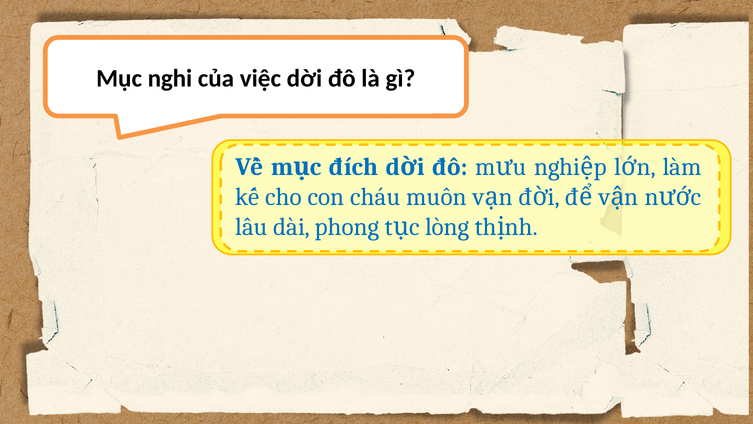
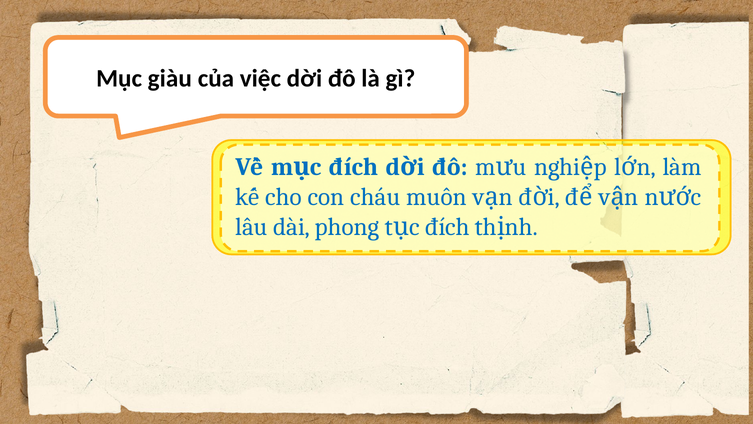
Mục nghi: nghi -> giàu (170, 78)
lòng: lòng -> đích (447, 227)
